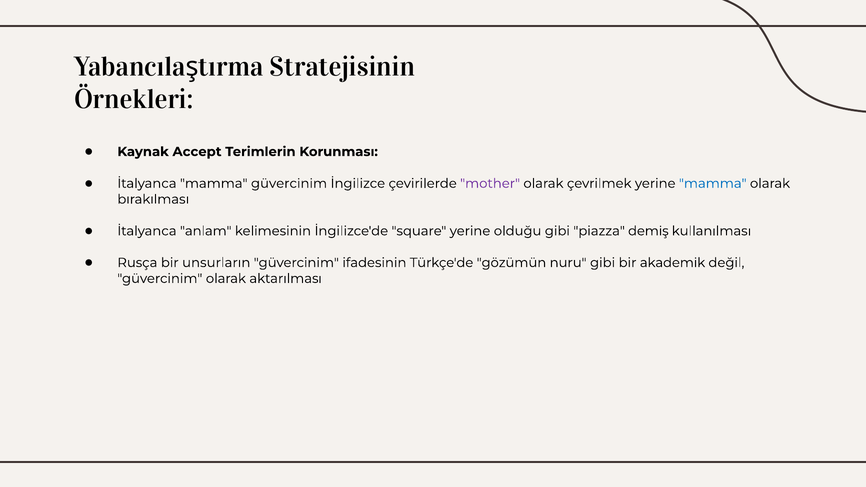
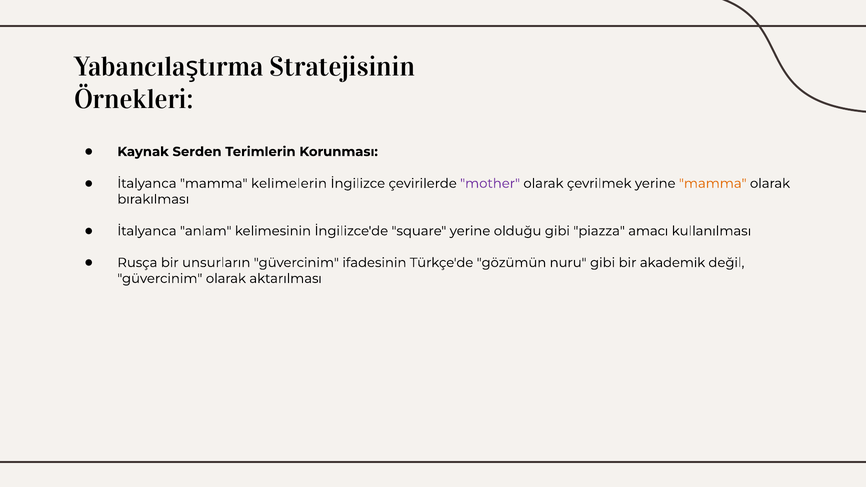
Accept: Accept -> Serden (197, 152)
mamma güvercinim: güvercinim -> kelimelerin (289, 183)
mamma colour: blue -> orange (713, 183)
demiş: demiş -> amacı (648, 231)
